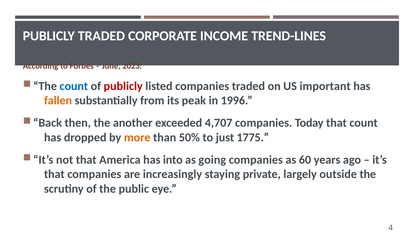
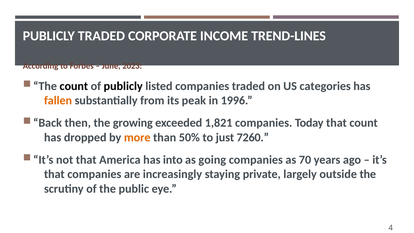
count colour: blue -> black (74, 86)
publicly colour: red -> black (123, 86)
important: important -> categories (325, 86)
another: another -> growing (133, 123)
4,707: 4,707 -> 1,821 (219, 123)
1775: 1775 -> 7260 (253, 137)
60: 60 -> 70 (305, 160)
